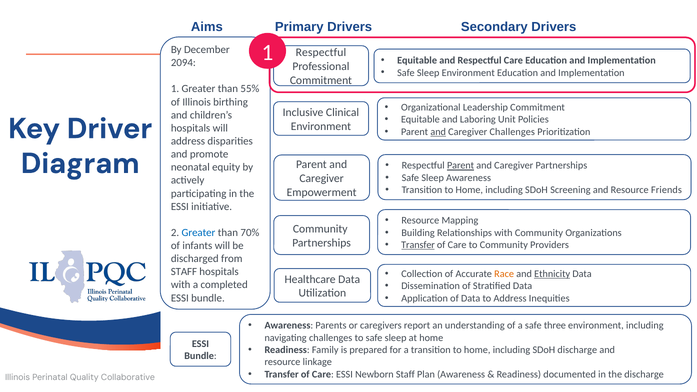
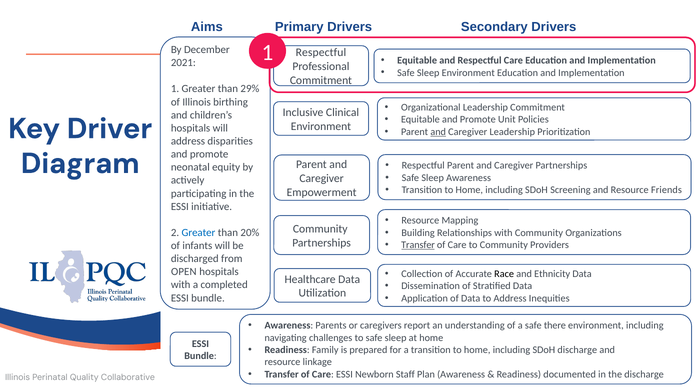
2094: 2094 -> 2021 (183, 63)
55%: 55% -> 29% (250, 89)
Equitable and Laboring: Laboring -> Promote (478, 120)
Caregiver Challenges: Challenges -> Leadership (512, 132)
Parent underline: present -> none (461, 166)
70%: 70% -> 20% (250, 233)
STAFF: STAFF -> OPEN (184, 272)
Race colour: orange -> black (504, 274)
Ethnicity underline: present -> none (552, 274)
three: three -> there (555, 326)
